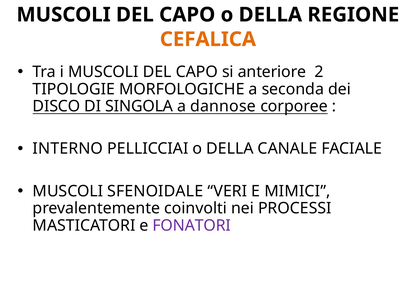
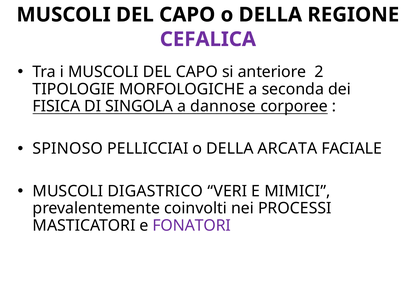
CEFALICA colour: orange -> purple (208, 39)
DISCO: DISCO -> FISICA (56, 106)
INTERNO: INTERNO -> SPINOSO (68, 149)
CANALE: CANALE -> ARCATA (287, 149)
SFENOIDALE: SFENOIDALE -> DIGASTRICO (155, 191)
